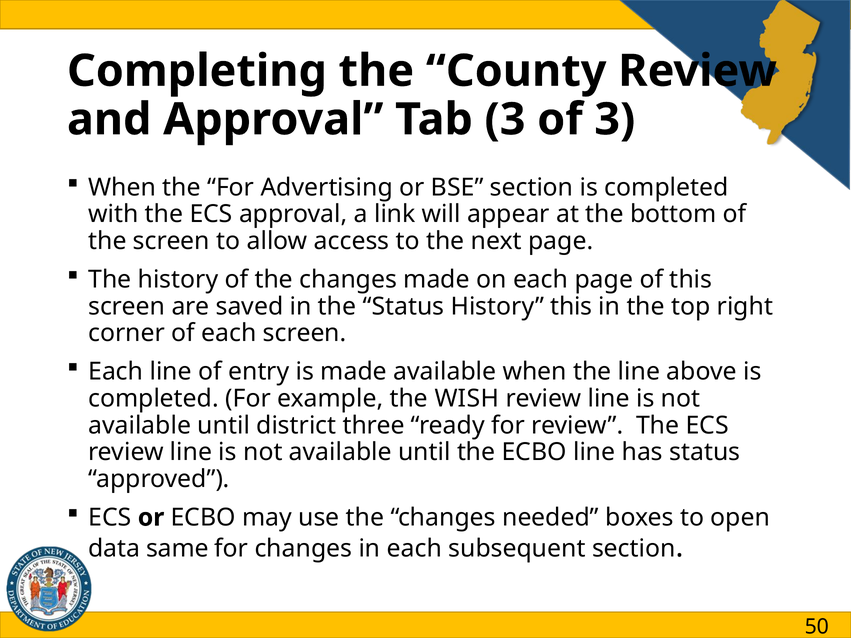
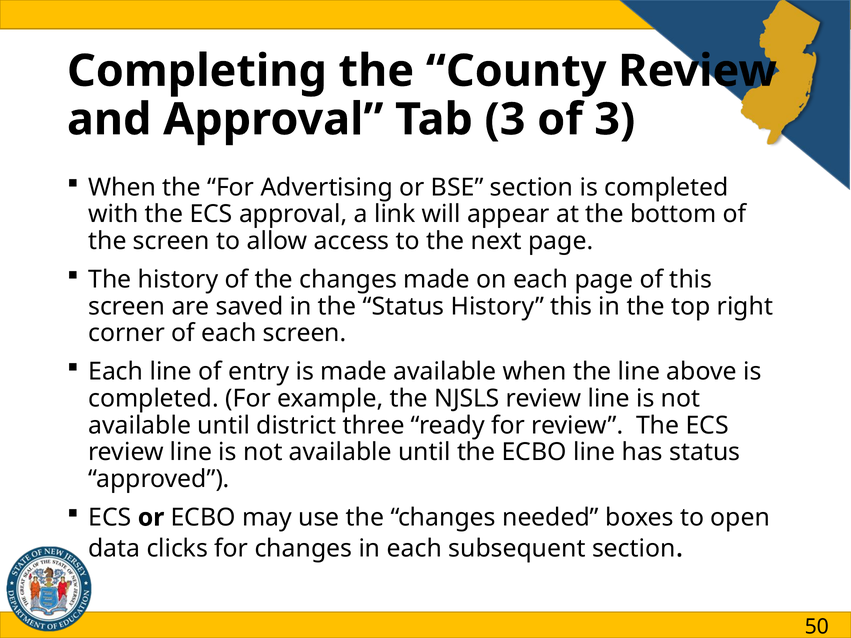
WISH: WISH -> NJSLS (467, 399)
same: same -> clicks (177, 549)
